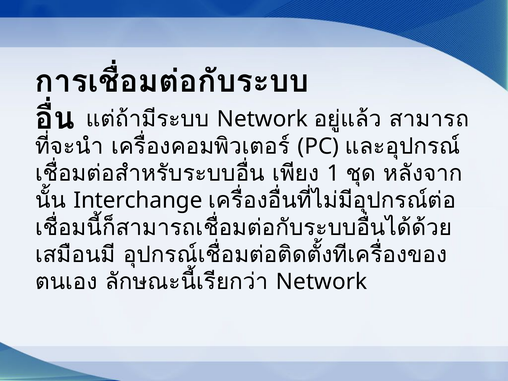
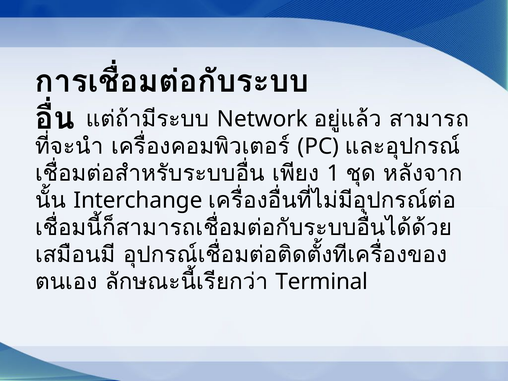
Network: Network -> Terminal (322, 282)
